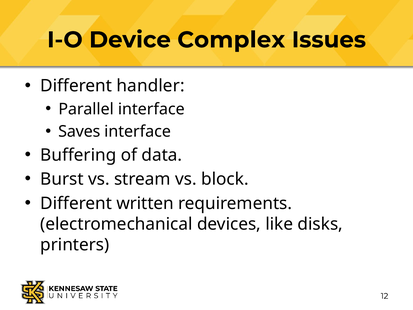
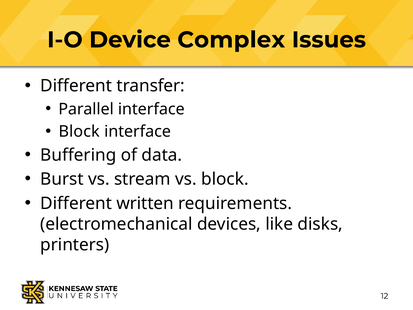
handler: handler -> transfer (151, 86)
Saves: Saves -> Block (79, 131)
